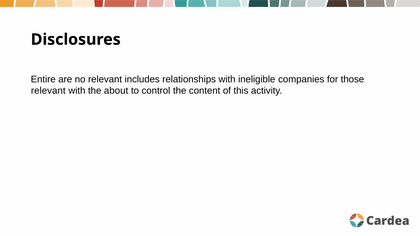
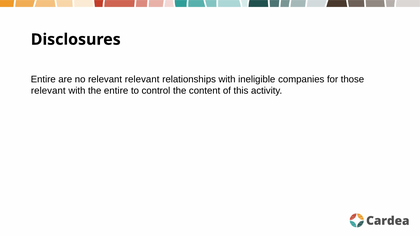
relevant includes: includes -> relevant (142, 79)
the about: about -> entire (116, 91)
